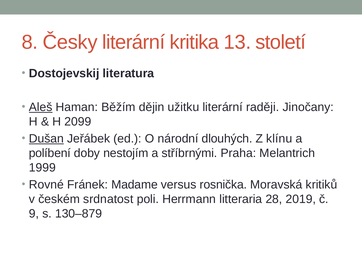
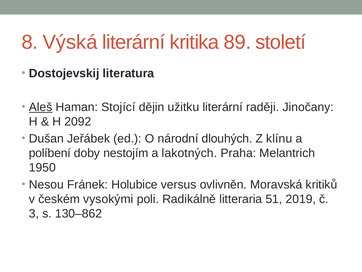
Česky: Česky -> Výská (70, 42)
13: 13 -> 89 (237, 42)
Běžím: Běžím -> Stojící (118, 107)
2099: 2099 -> 2092 (78, 122)
Dušan underline: present -> none (46, 138)
stříbrnými: stříbrnými -> lakotných (189, 153)
1999: 1999 -> 1950 (42, 167)
Rovné: Rovné -> Nesou (46, 184)
Madame: Madame -> Holubice (135, 184)
rosnička: rosnička -> ovlivněn (223, 184)
srdnatost: srdnatost -> vysokými (108, 199)
Herrmann: Herrmann -> Radikálně (189, 199)
28: 28 -> 51 (274, 199)
9: 9 -> 3 (34, 213)
130–879: 130–879 -> 130–862 (79, 213)
